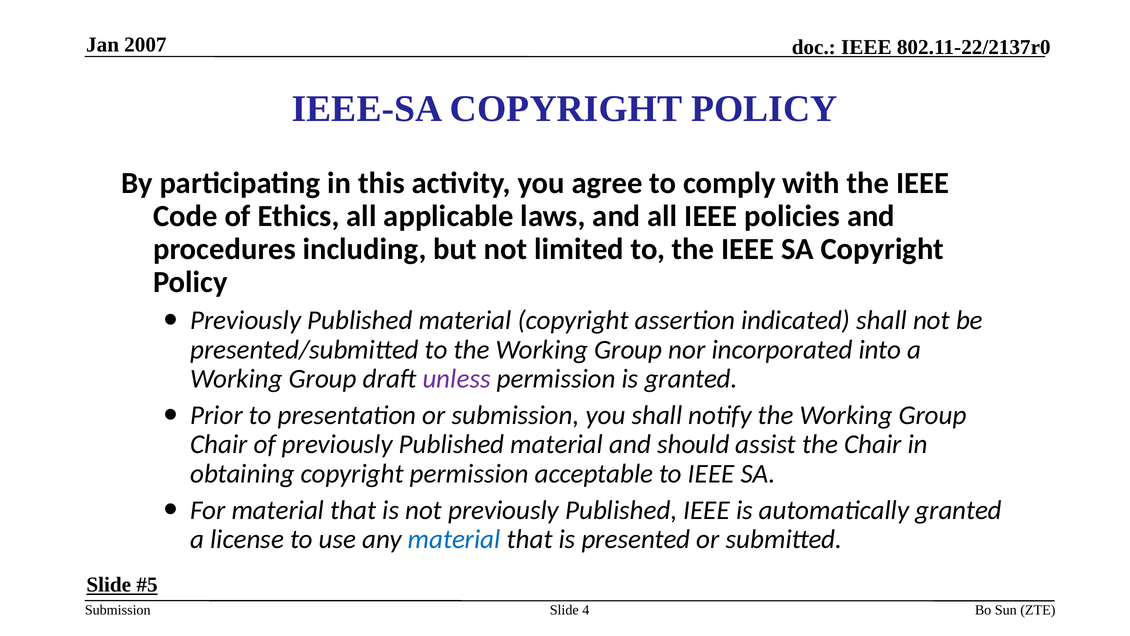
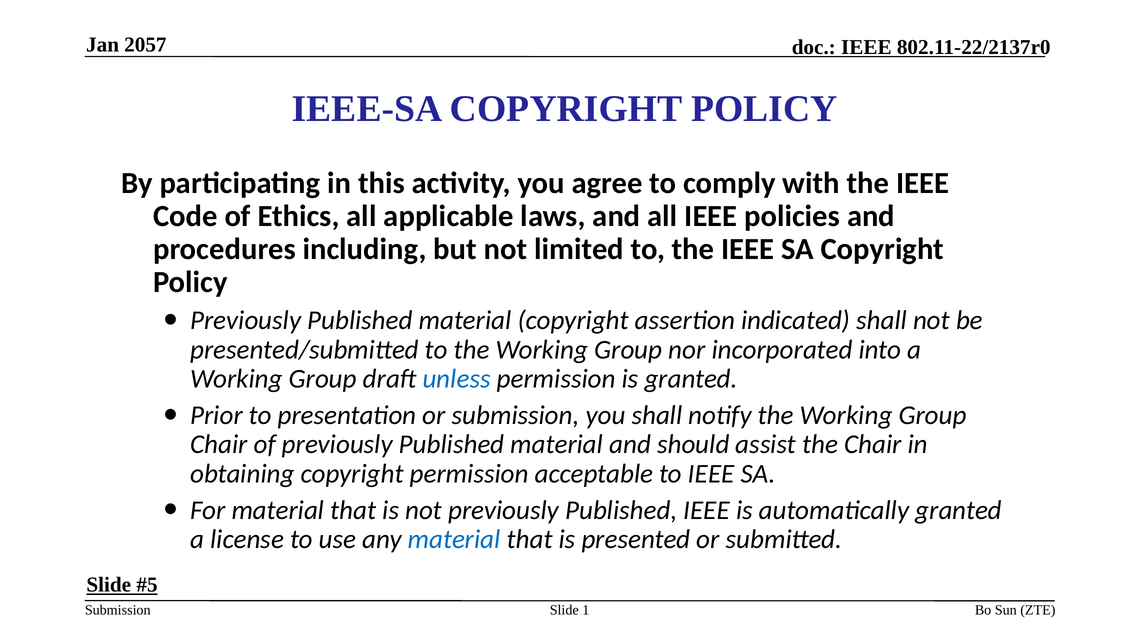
2007: 2007 -> 2057 (145, 45)
unless colour: purple -> blue (457, 379)
4: 4 -> 1 (586, 610)
